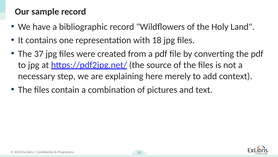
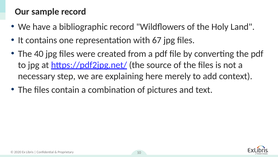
18: 18 -> 67 (157, 40)
37: 37 -> 40 (39, 54)
